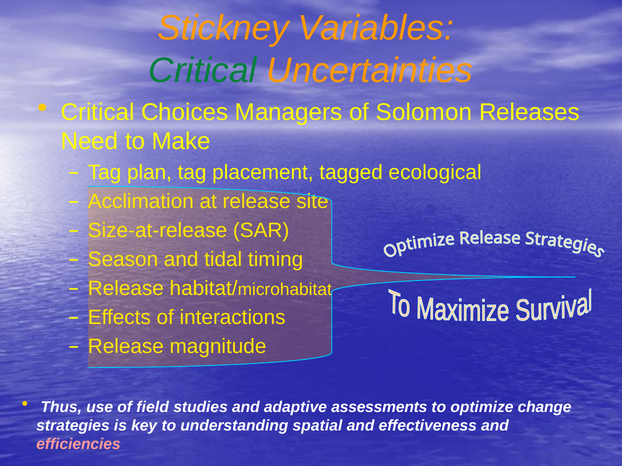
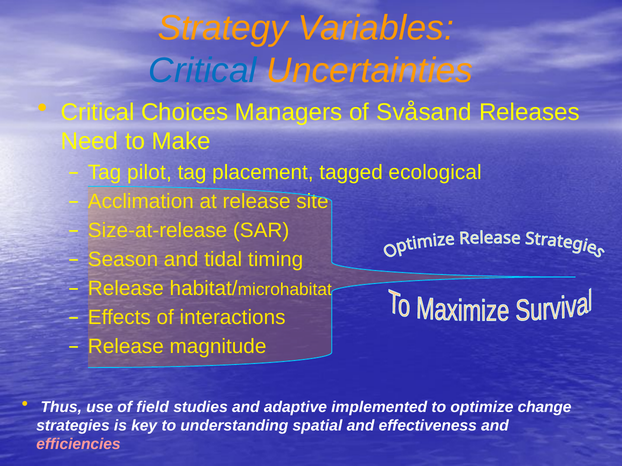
Stickney: Stickney -> Strategy (223, 28)
Critical colour: green -> blue (203, 71)
Solomon: Solomon -> Svåsand (424, 113)
plan: plan -> pilot (149, 173)
assessments: assessments -> implemented (379, 407)
